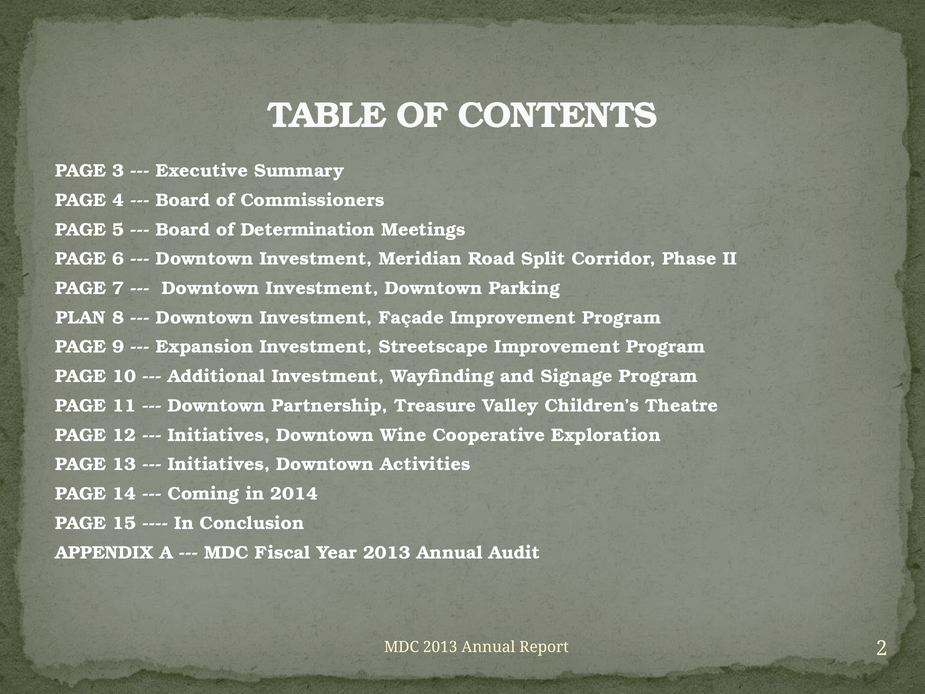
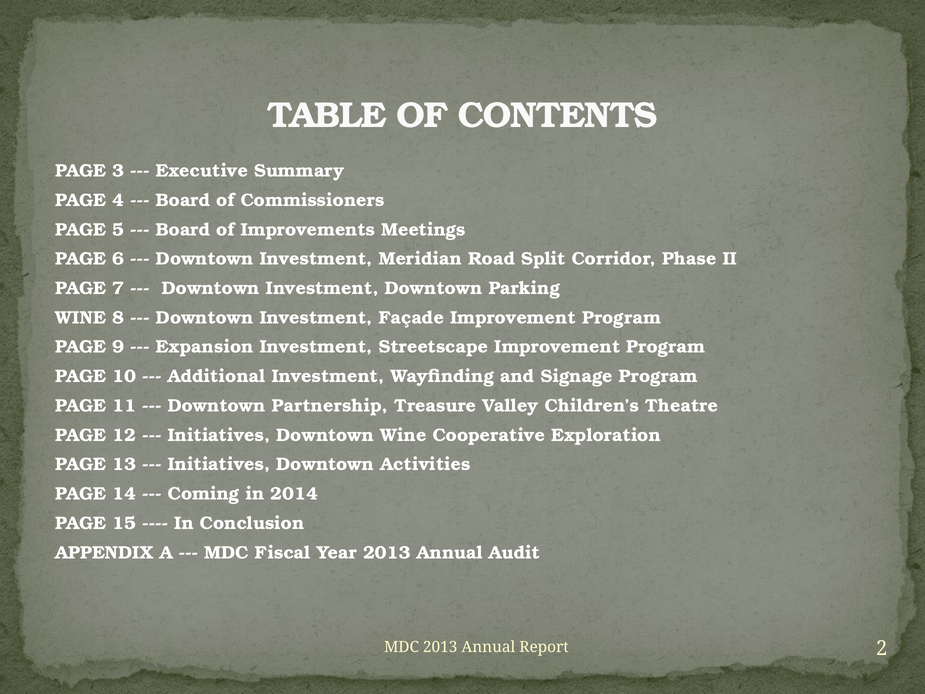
Determination: Determination -> Improvements (308, 230)
PLAN: PLAN -> WINE (81, 318)
